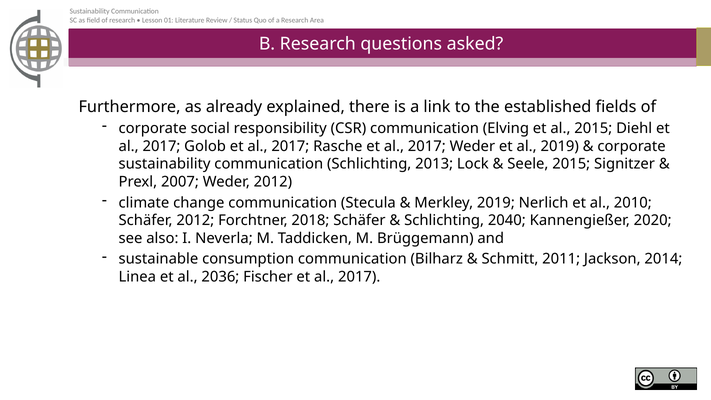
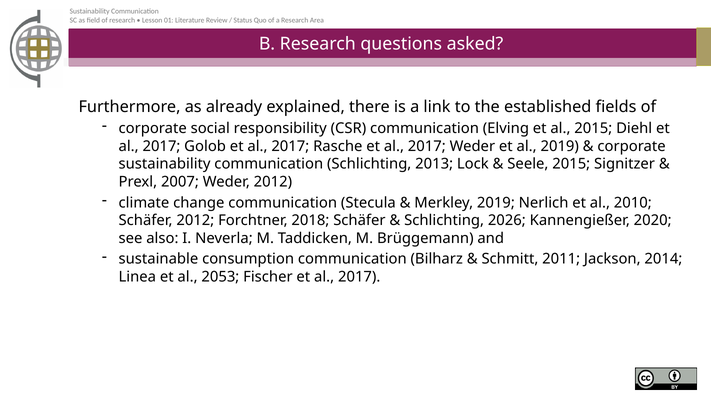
2040: 2040 -> 2026 (507, 220)
2036: 2036 -> 2053 (220, 277)
